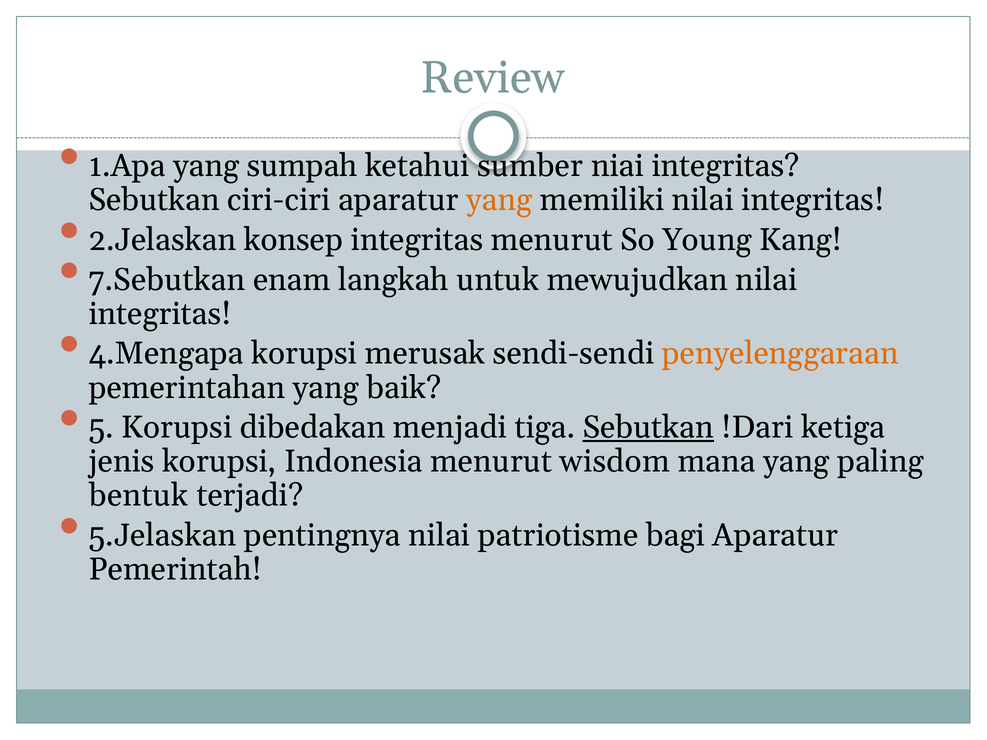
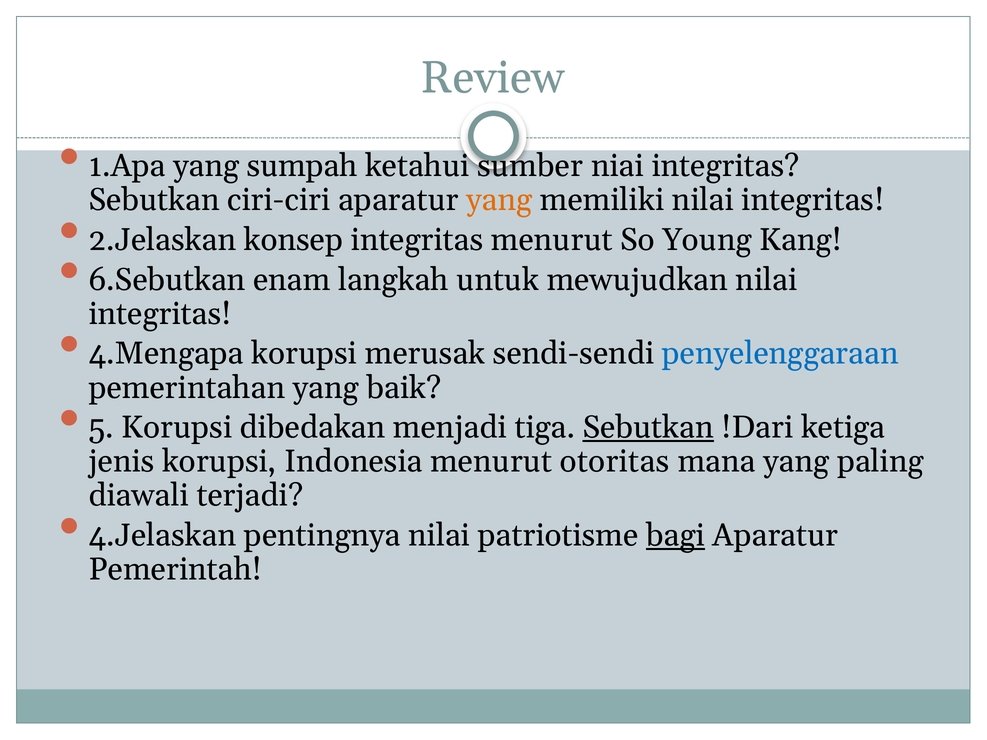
7.Sebutkan: 7.Sebutkan -> 6.Sebutkan (167, 280)
penyelenggaraan colour: orange -> blue (780, 354)
wisdom: wisdom -> otoritas (615, 462)
bentuk: bentuk -> diawali (139, 496)
5.Jelaskan: 5.Jelaskan -> 4.Jelaskan (162, 536)
bagi underline: none -> present (676, 536)
